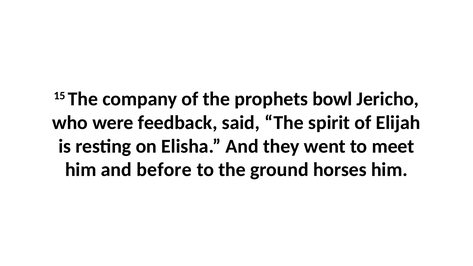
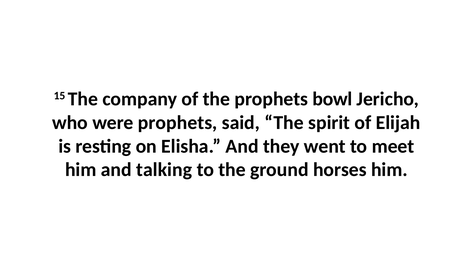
were feedback: feedback -> prophets (178, 123)
before: before -> talking (164, 170)
